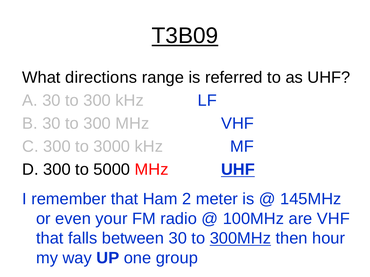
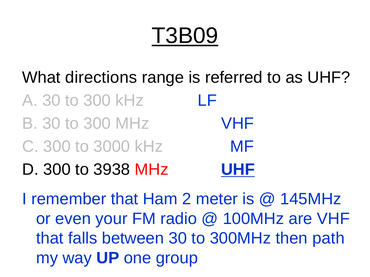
5000: 5000 -> 3938 (112, 170)
300MHz underline: present -> none (240, 239)
hour: hour -> path (329, 239)
